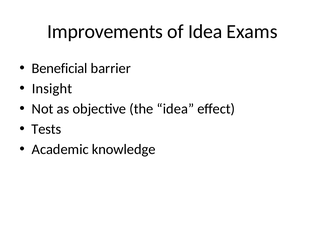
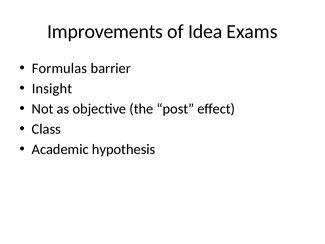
Beneficial: Beneficial -> Formulas (59, 68)
the idea: idea -> post (175, 109)
Tests: Tests -> Class (46, 129)
knowledge: knowledge -> hypothesis (124, 149)
